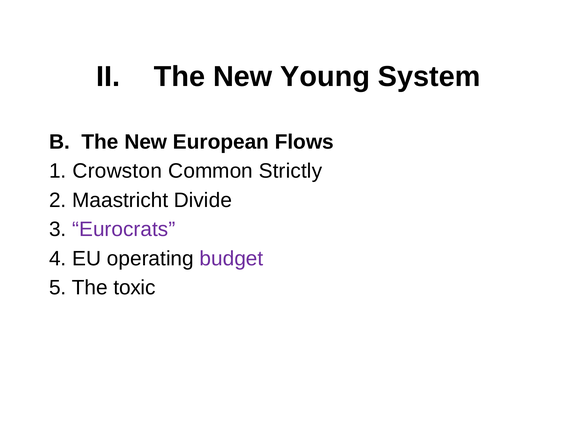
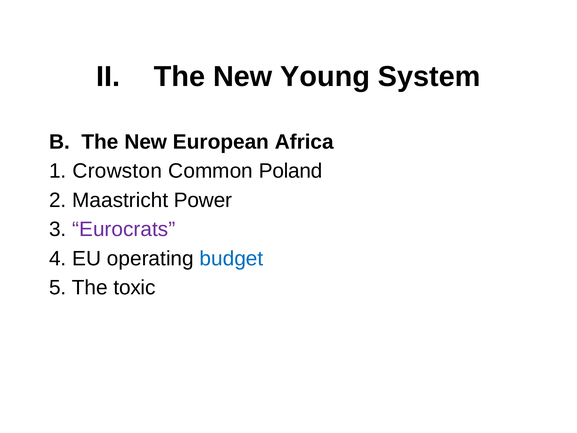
Flows: Flows -> Africa (304, 142)
Strictly: Strictly -> Poland (291, 171)
Divide: Divide -> Power (203, 200)
budget colour: purple -> blue (231, 258)
